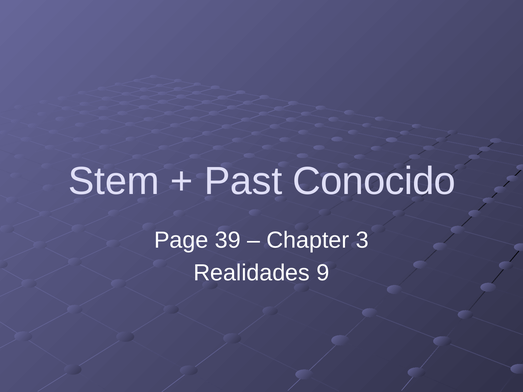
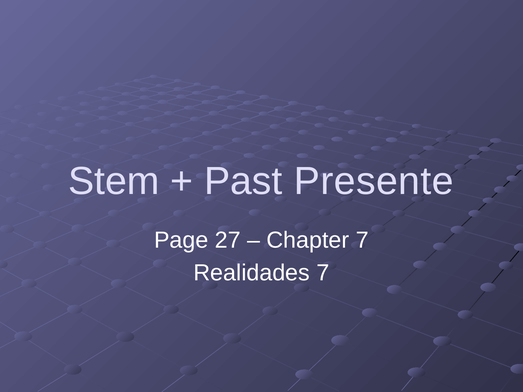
Conocido: Conocido -> Presente (374, 181)
39: 39 -> 27 (228, 240)
Chapter 3: 3 -> 7 (362, 240)
Realidades 9: 9 -> 7 (323, 273)
